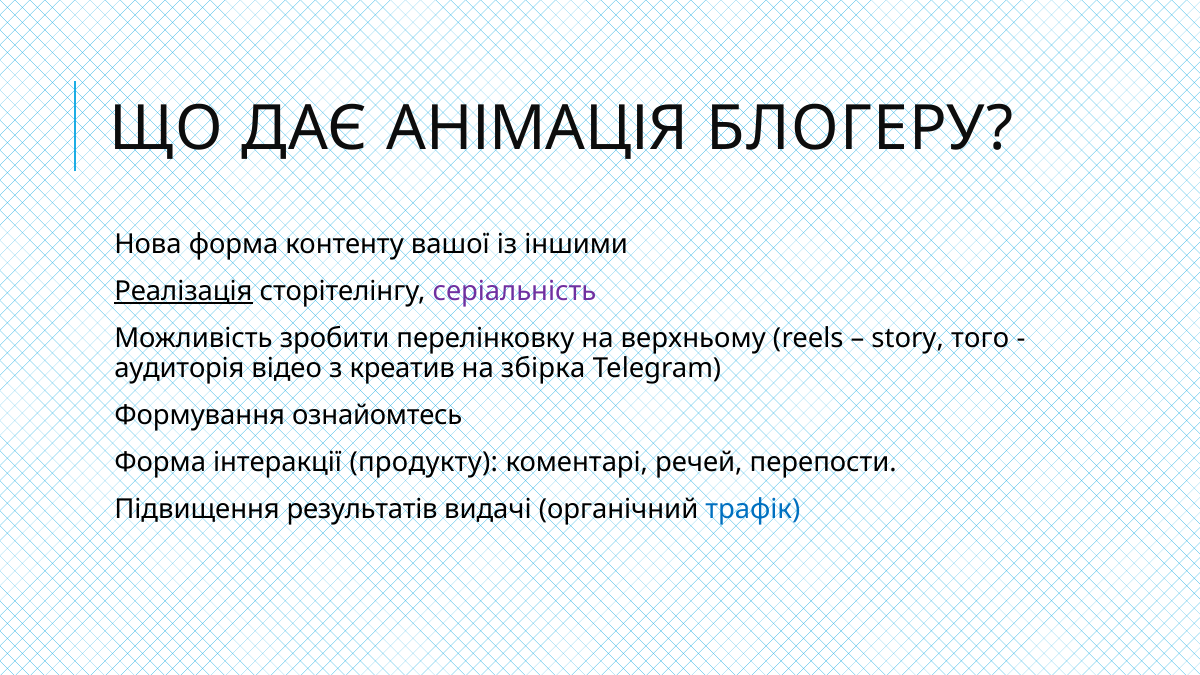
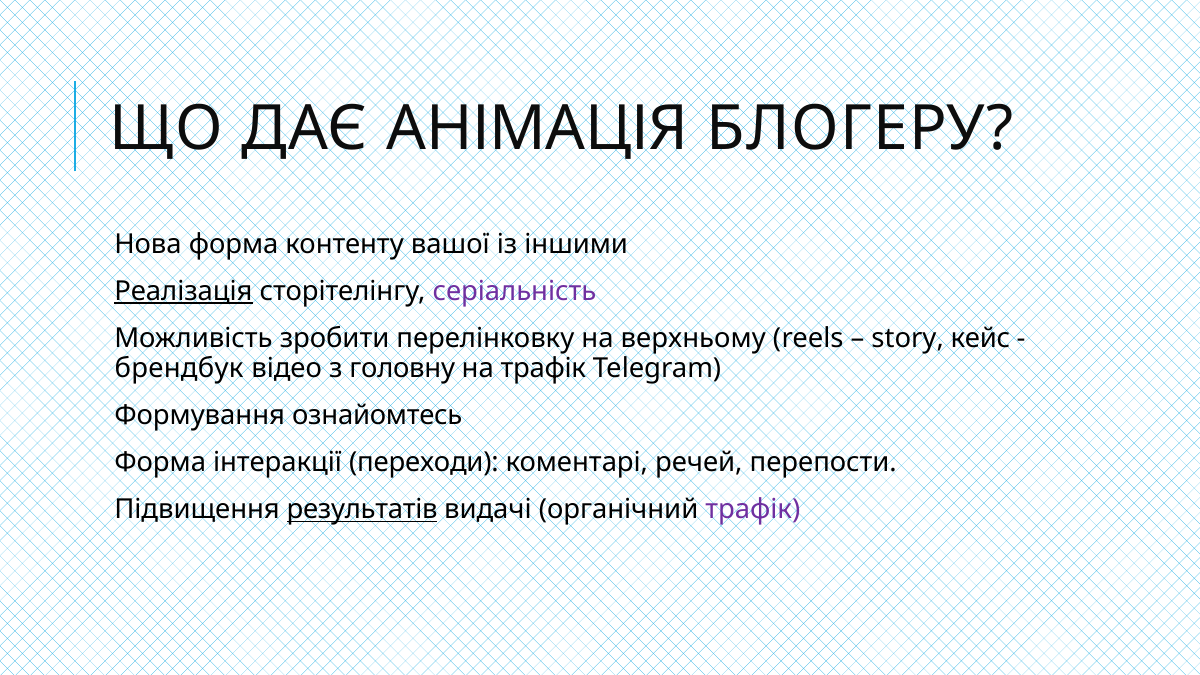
того: того -> кейс (980, 338)
аудиторія: аудиторія -> брендбук (179, 368)
креатив: креатив -> головну (402, 368)
на збірка: збірка -> трафік (543, 368)
продукту: продукту -> переходи (424, 462)
результатів underline: none -> present (362, 510)
трафік colour: blue -> purple (753, 510)
